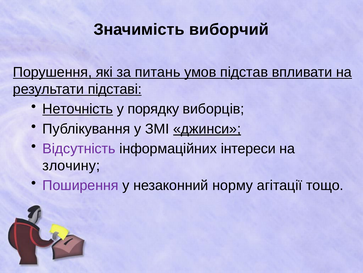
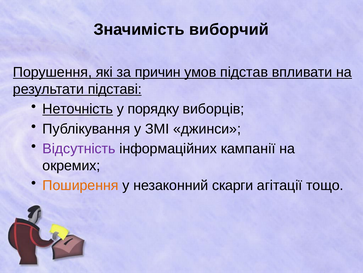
питань: питань -> причин (158, 72)
джинси underline: present -> none (207, 129)
інтереси: інтереси -> кампанії (248, 148)
злочину: злочину -> окремих (71, 165)
Поширення colour: purple -> orange (80, 185)
норму: норму -> скарги (233, 185)
